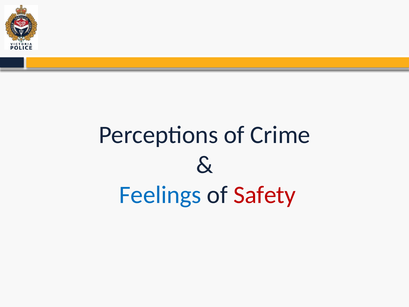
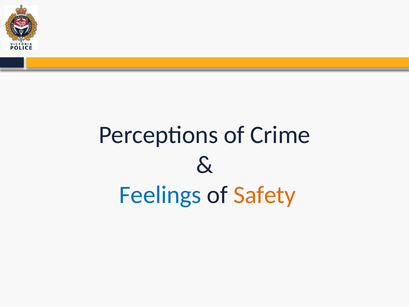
Safety colour: red -> orange (265, 195)
